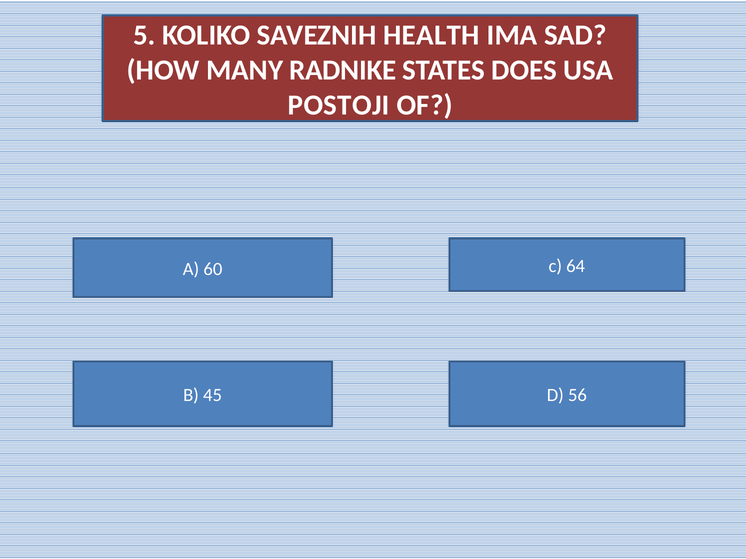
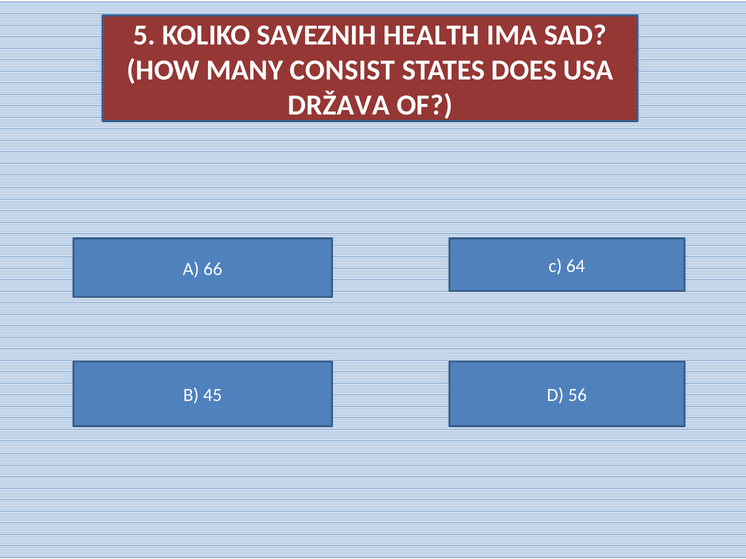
RADNIKE: RADNIKE -> CONSIST (342, 70)
POSTOJI: POSTOJI -> DRŽAVA (339, 105)
60: 60 -> 66 (213, 269)
